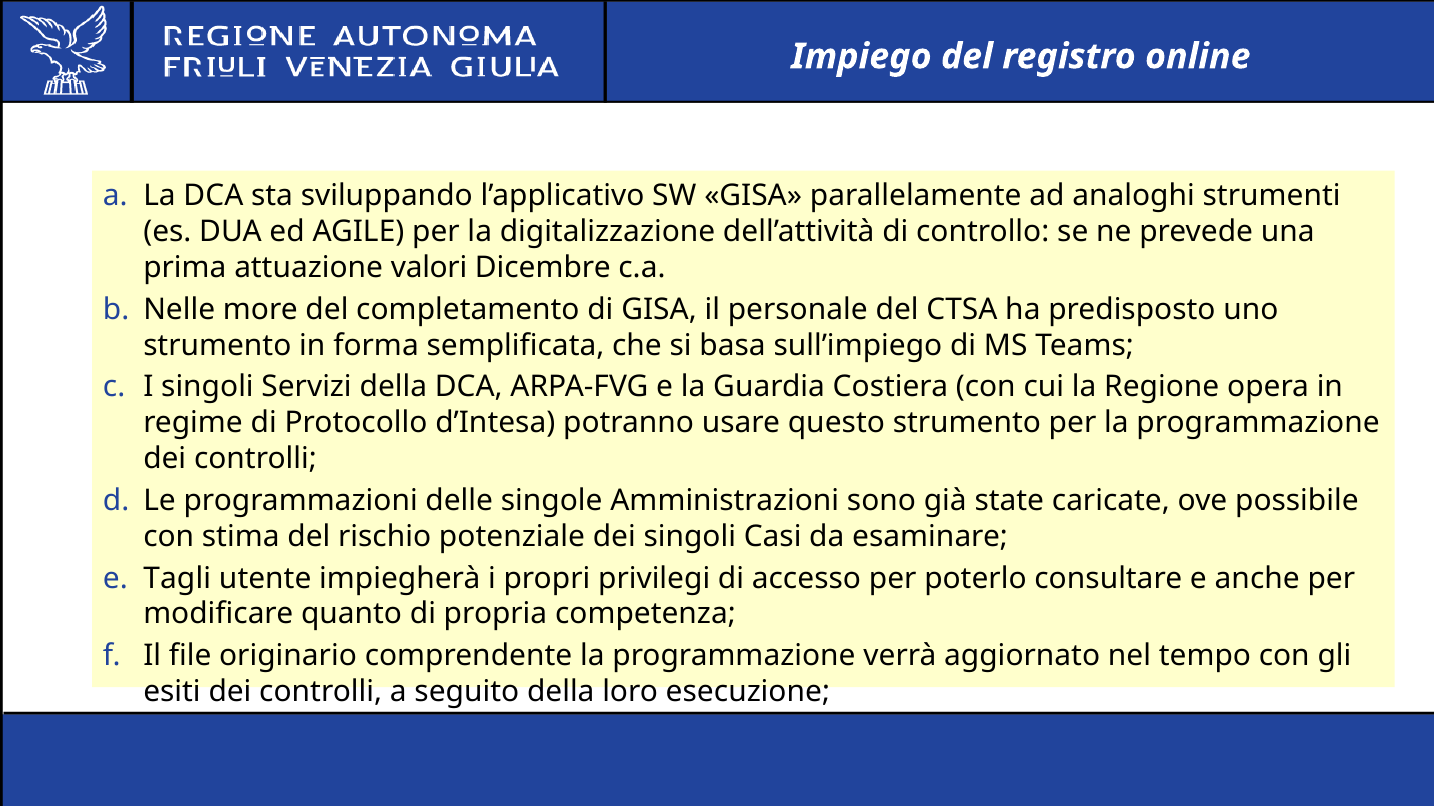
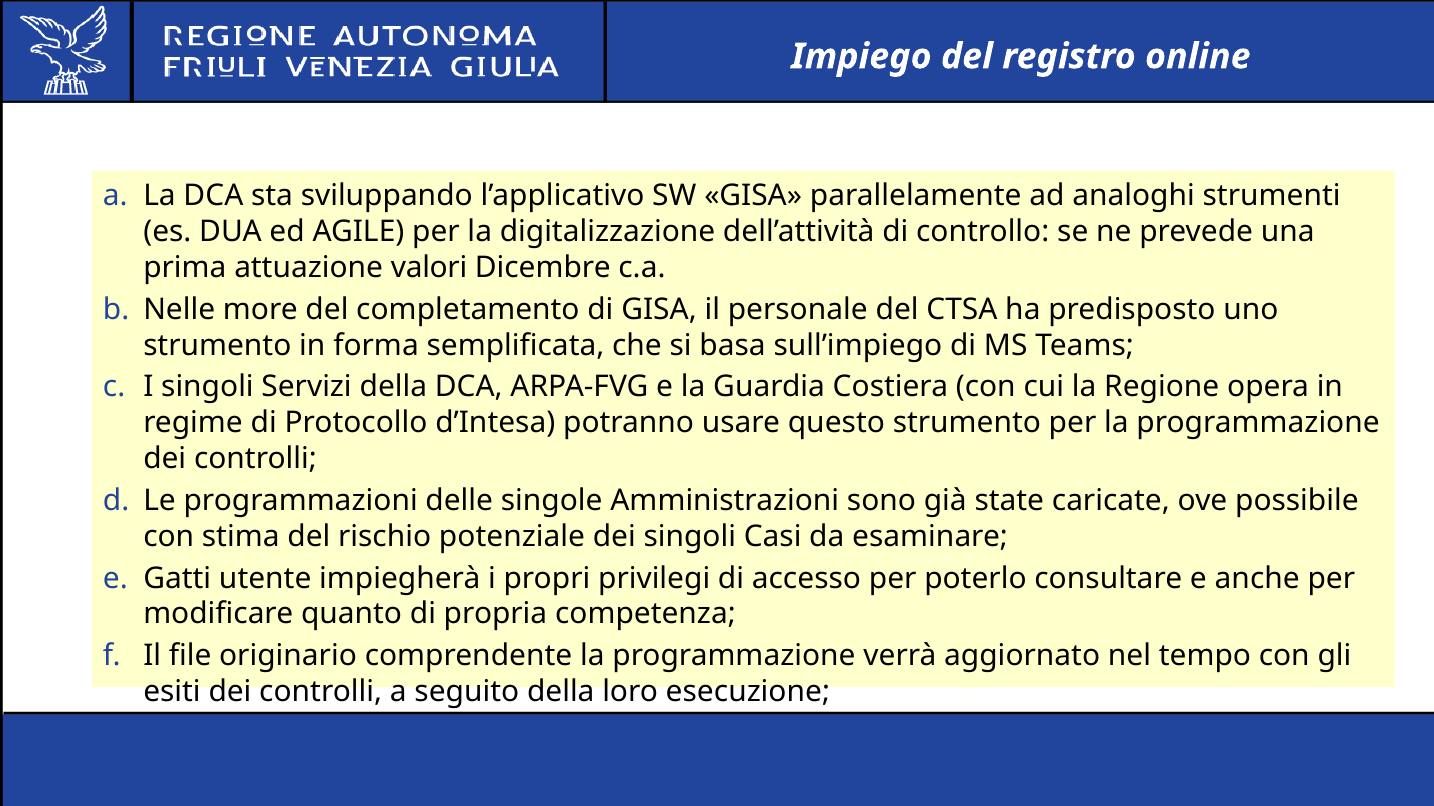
Tagli: Tagli -> Gatti (177, 579)
